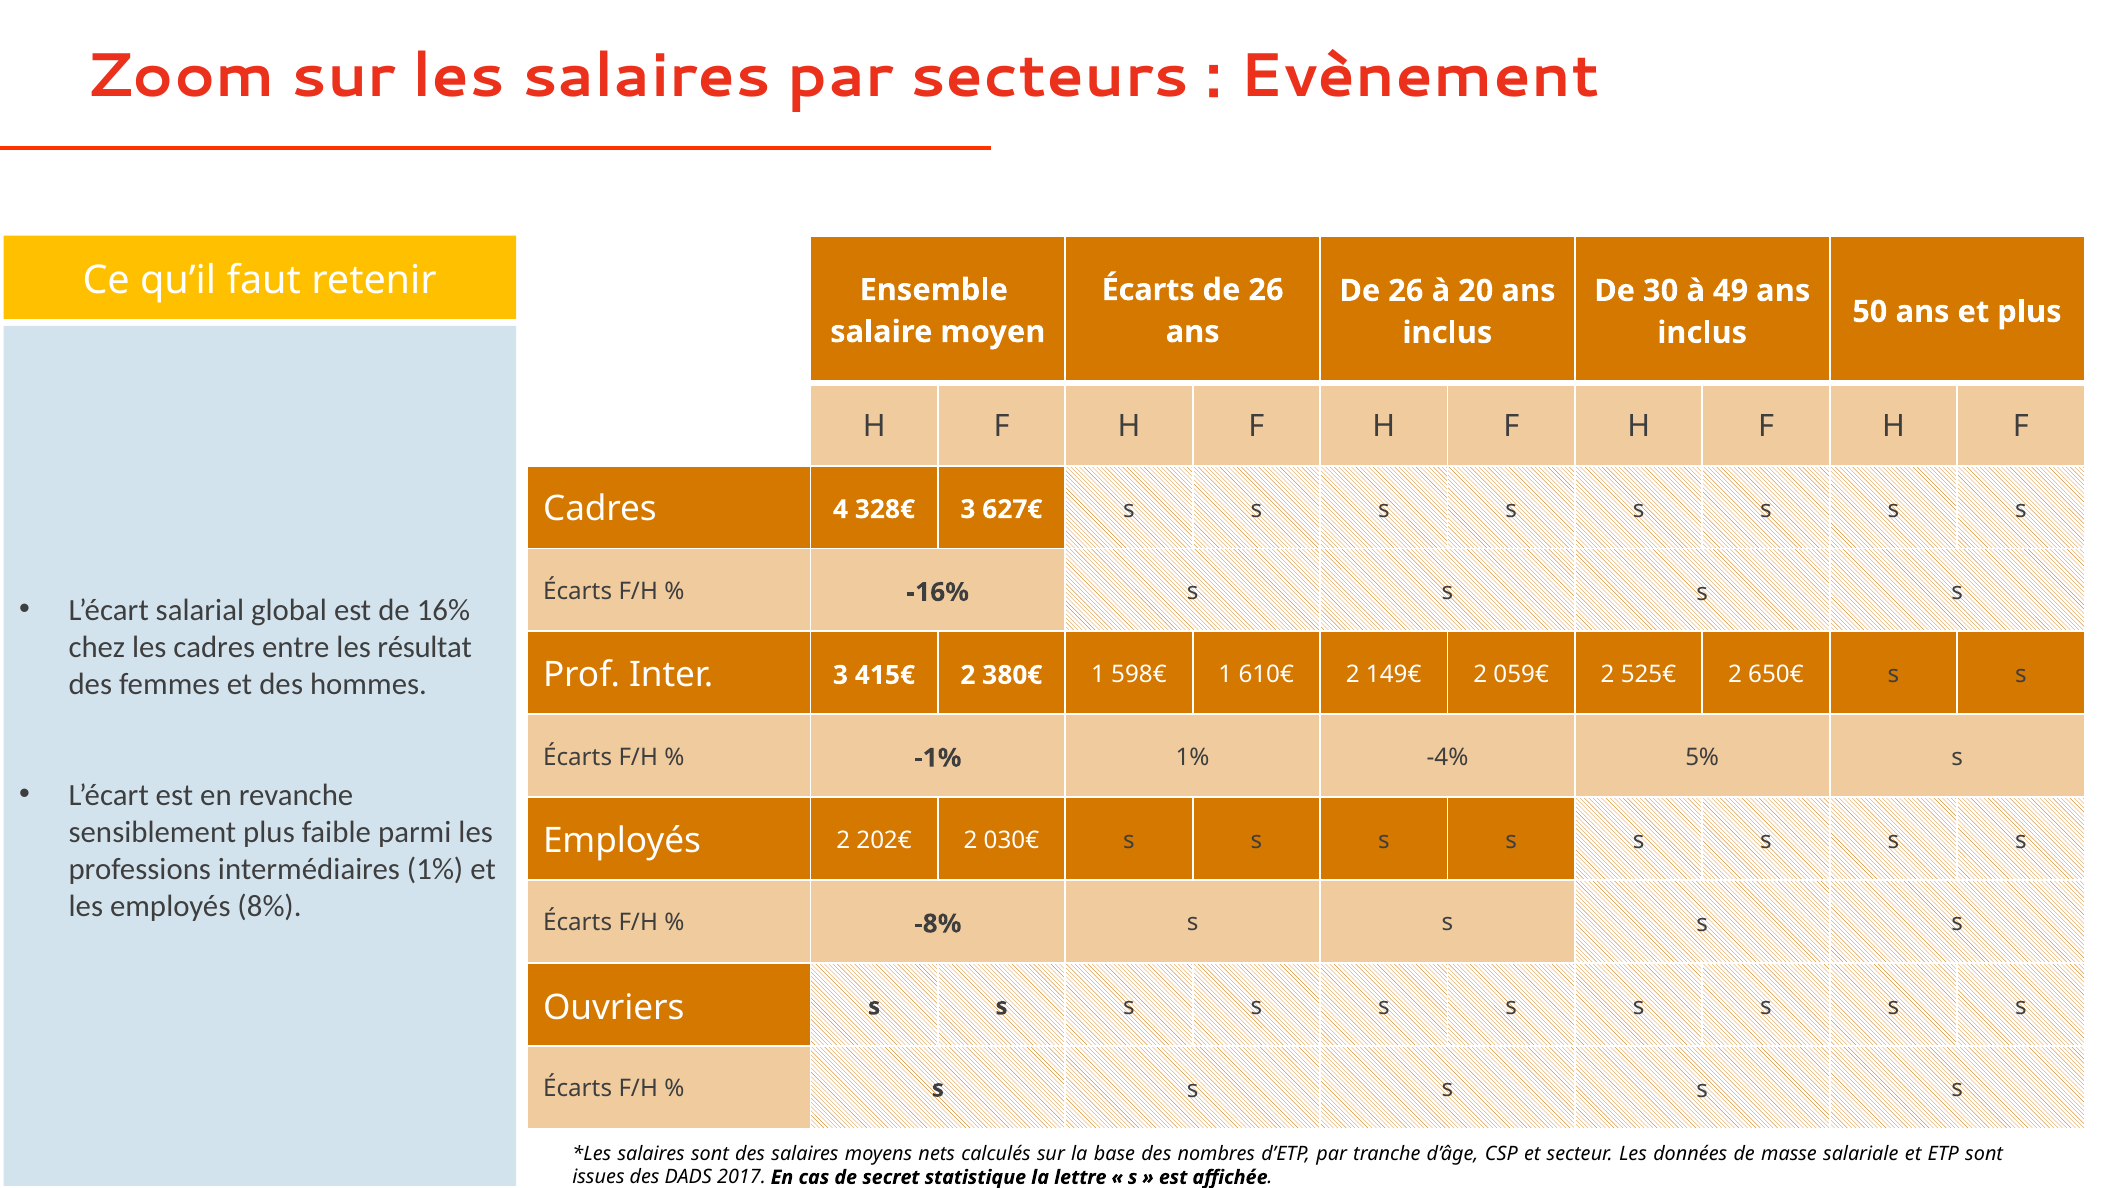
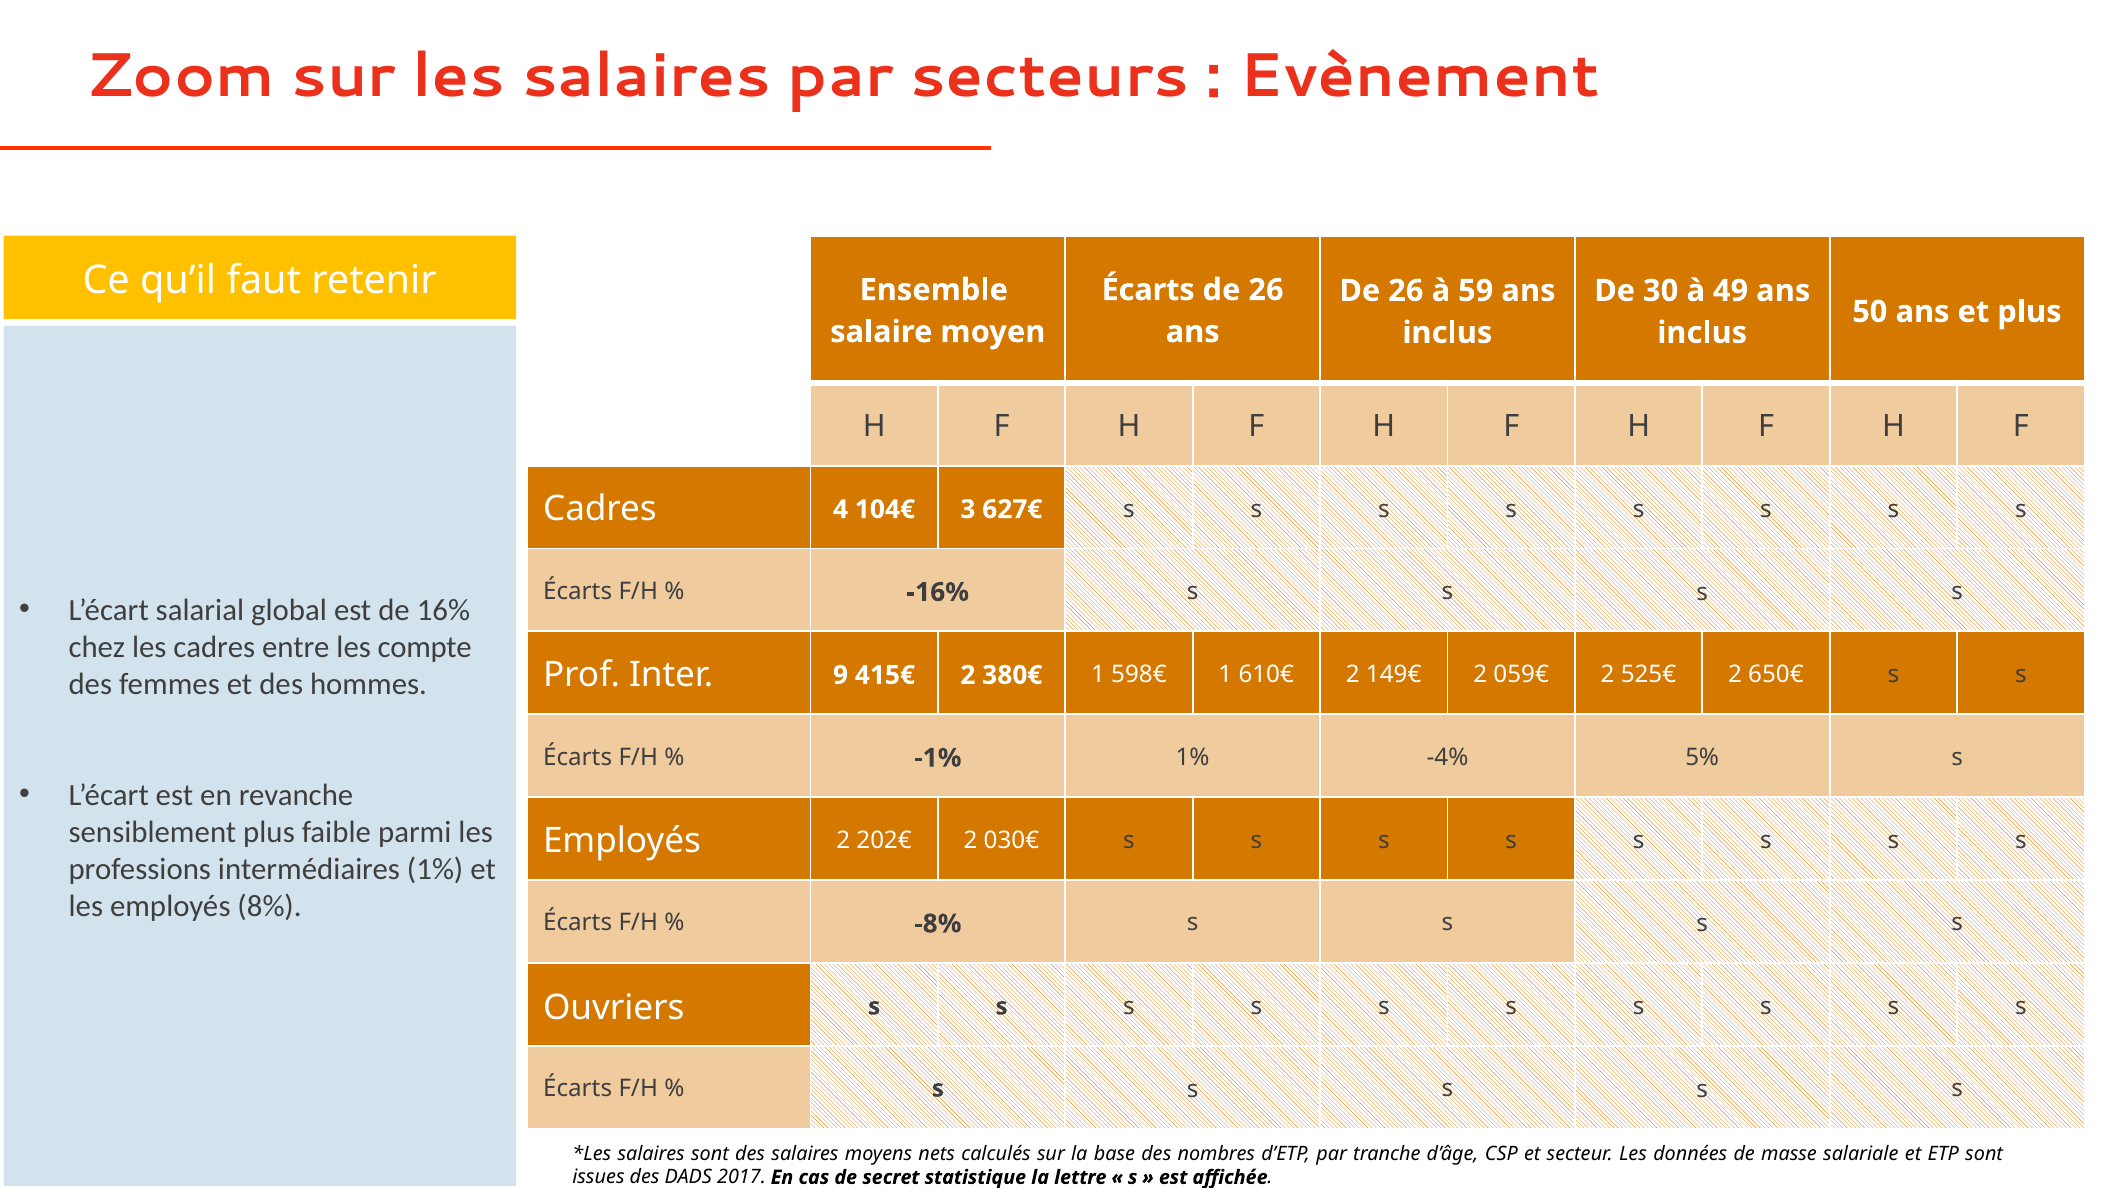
20: 20 -> 59 (1476, 291)
328€: 328€ -> 104€ (885, 509)
résultat: résultat -> compte (425, 647)
Inter 3: 3 -> 9 (841, 675)
